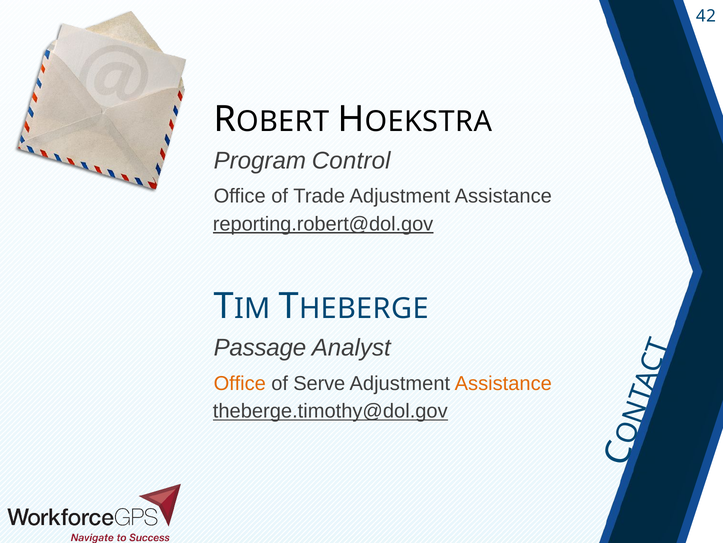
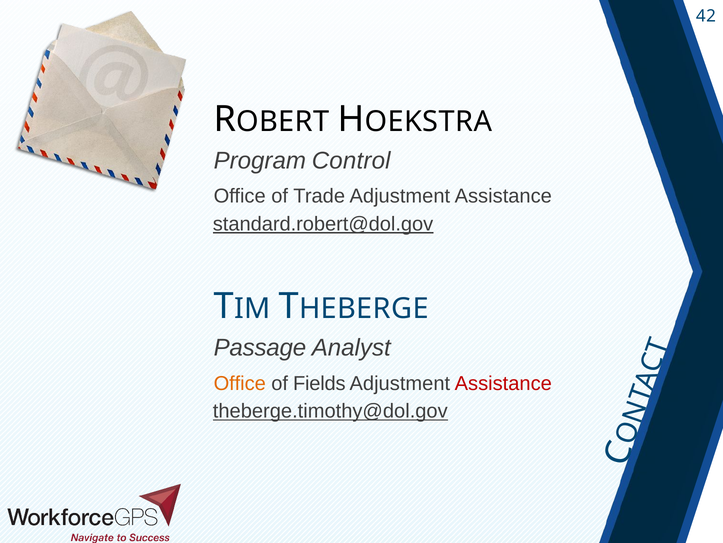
reporting.robert@dol.gov: reporting.robert@dol.gov -> standard.robert@dol.gov (323, 224)
Serve: Serve -> Fields (319, 383)
Assistance colour: orange -> red (503, 383)
